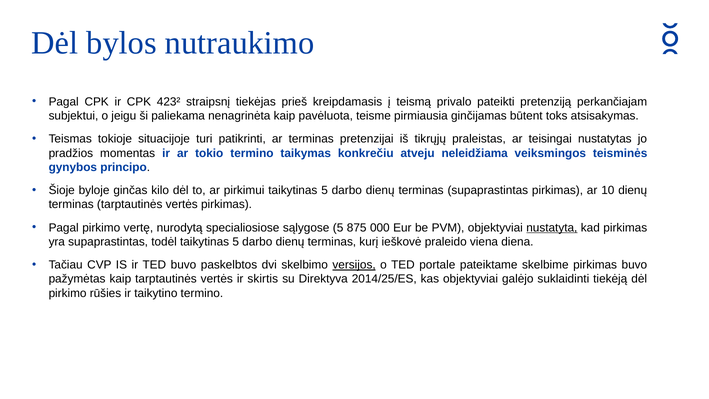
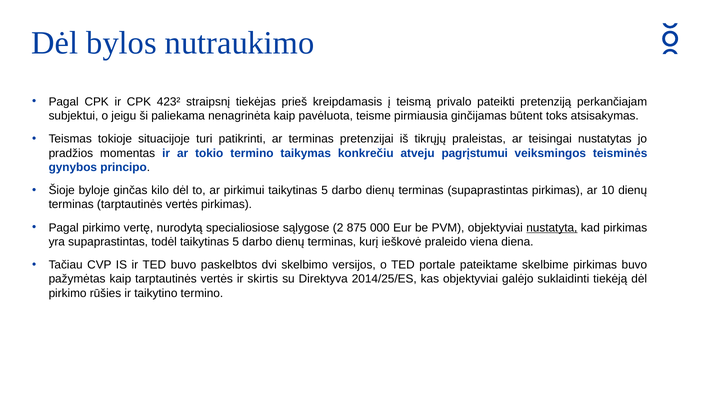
neleidžiama: neleidžiama -> pagrįstumui (475, 153)
sąlygose 5: 5 -> 2 (338, 228)
versijos underline: present -> none (354, 265)
